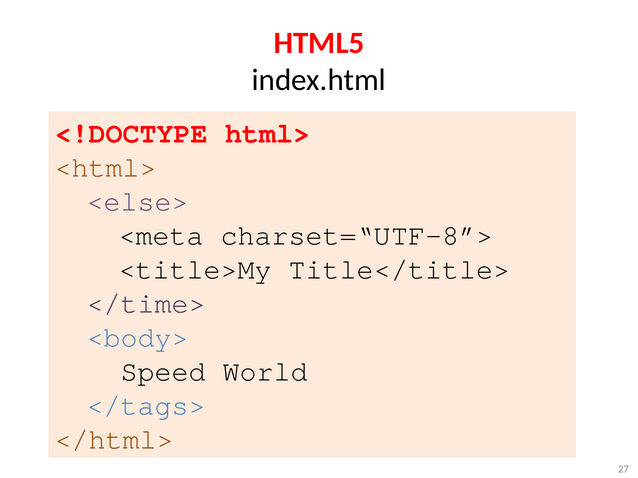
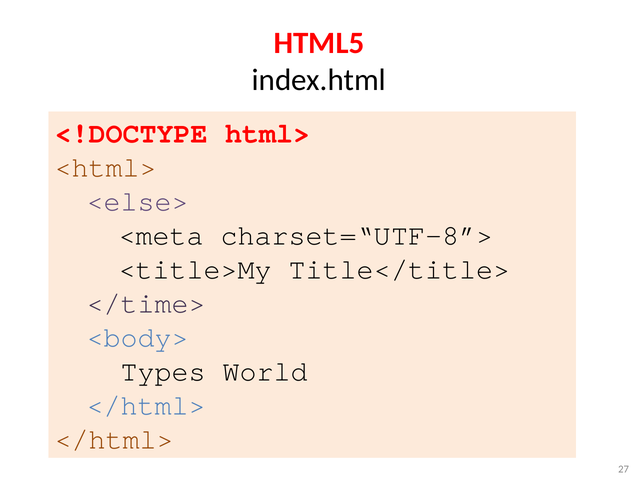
Speed: Speed -> Types (163, 372)
</tags>: </tags> -> </html> (146, 406)
